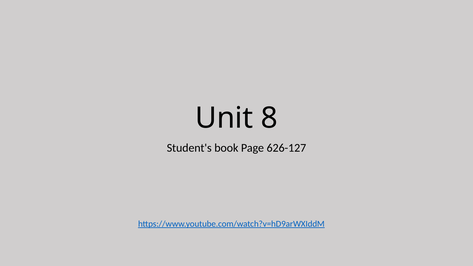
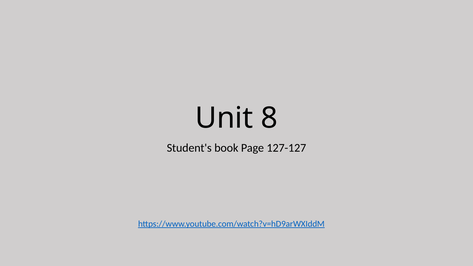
626-127: 626-127 -> 127-127 (286, 148)
